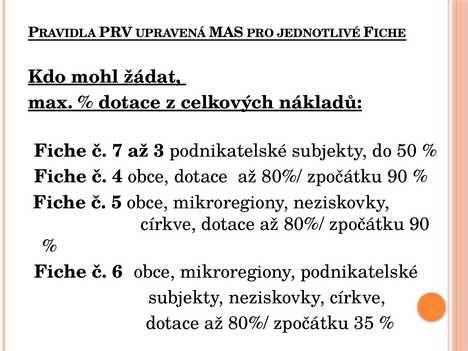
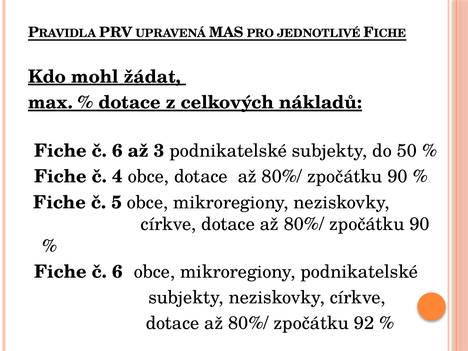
7: 7 -> 6 (117, 151)
35: 35 -> 92 (364, 323)
